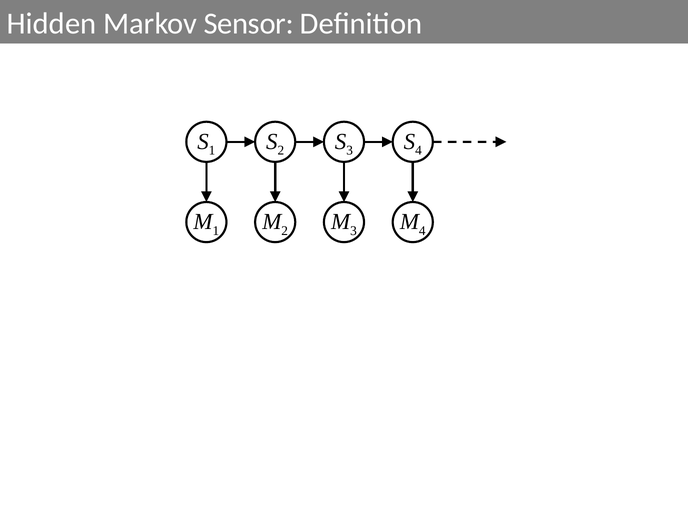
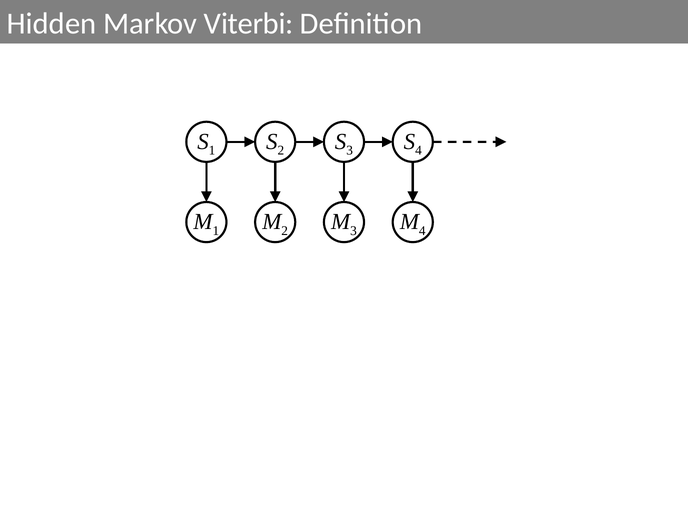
Sensor: Sensor -> Viterbi (249, 24)
